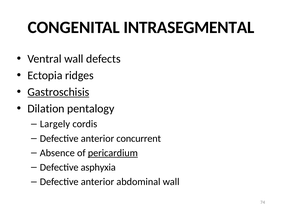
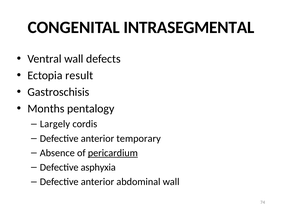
ridges: ridges -> result (79, 75)
Gastroschisis underline: present -> none (58, 92)
Dilation: Dilation -> Months (46, 108)
concurrent: concurrent -> temporary (139, 138)
